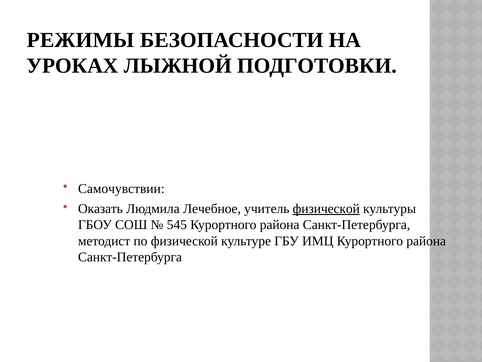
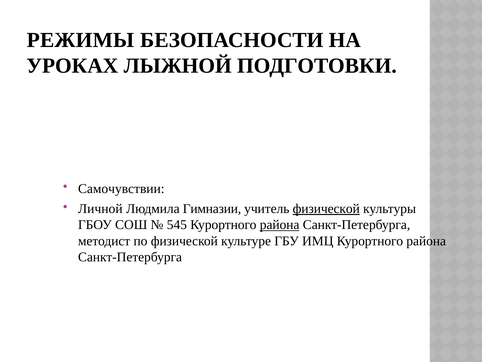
Оказать: Оказать -> Личной (100, 208)
Лечебное: Лечебное -> Гимназии (212, 208)
района underline: none -> present (280, 225)
